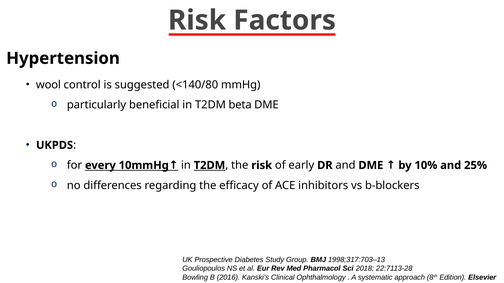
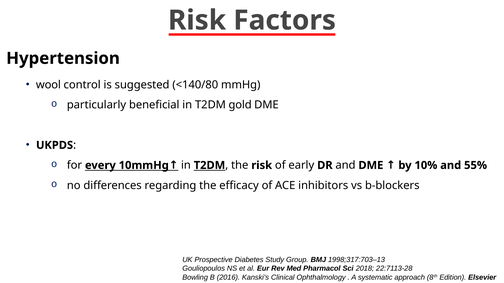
beta: beta -> gold (240, 105)
25%: 25% -> 55% (476, 166)
